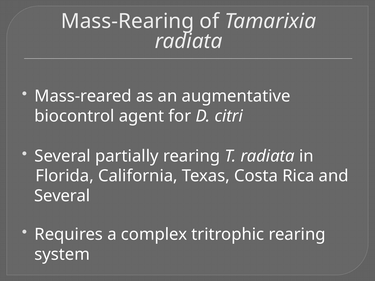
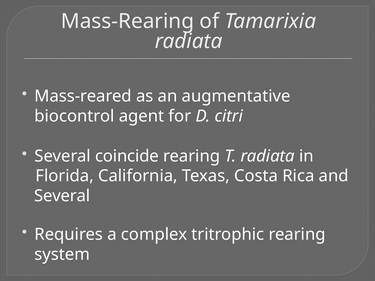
partially: partially -> coincide (127, 156)
